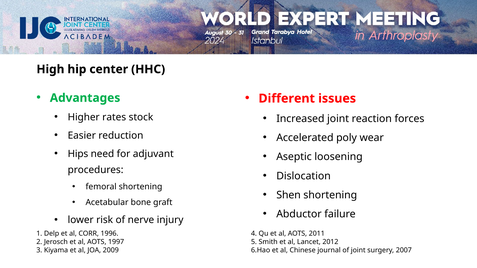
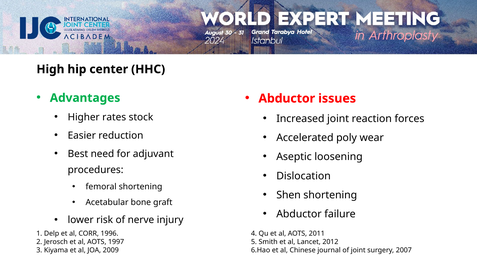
Different: Different -> Abductor (287, 99)
Hips: Hips -> Best (78, 154)
